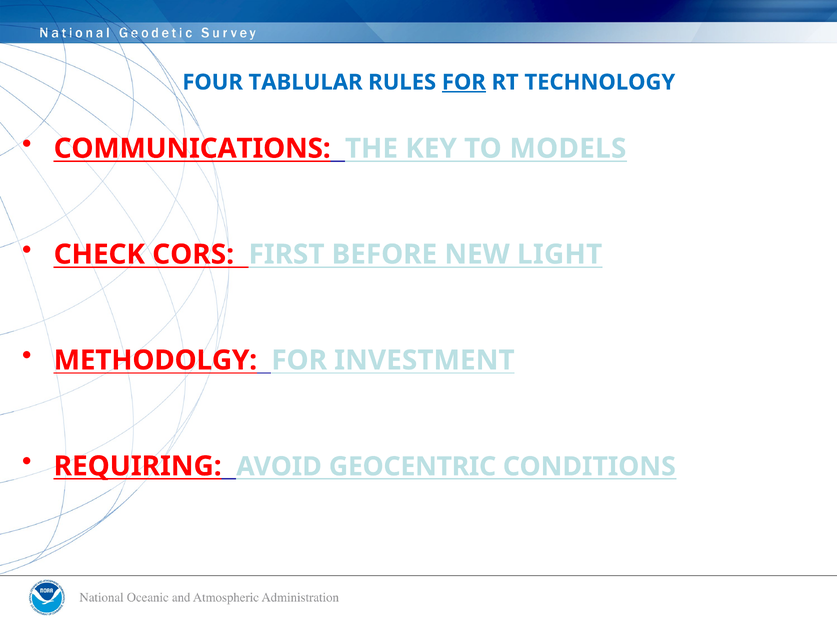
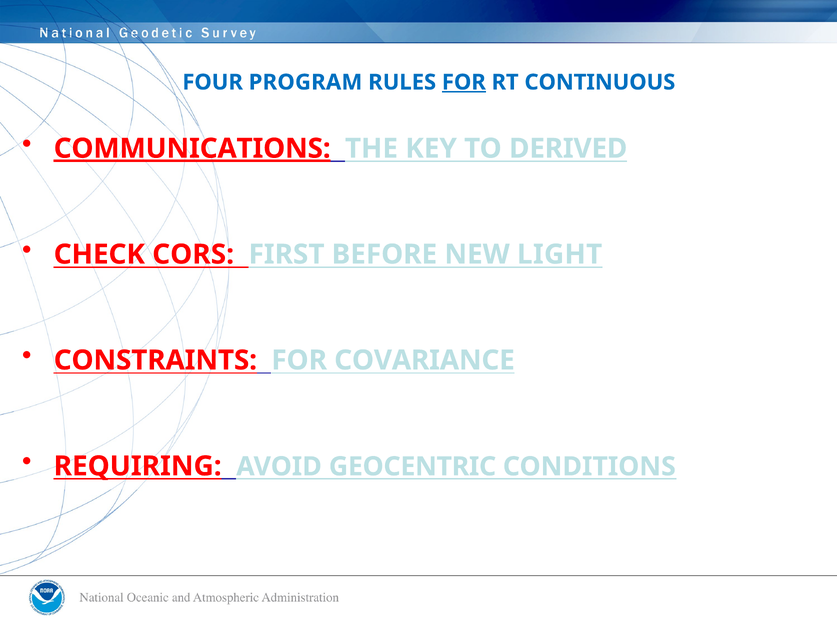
TABLULAR: TABLULAR -> PROGRAM (305, 82)
TECHNOLOGY: TECHNOLOGY -> CONTINUOUS (600, 82)
COMMUNICATIONS underline: none -> present (192, 149)
MODELS: MODELS -> DERIVED (568, 149)
METHODOLGY: METHODOLGY -> CONSTRAINTS (155, 361)
INVESTMENT: INVESTMENT -> COVARIANCE (425, 361)
